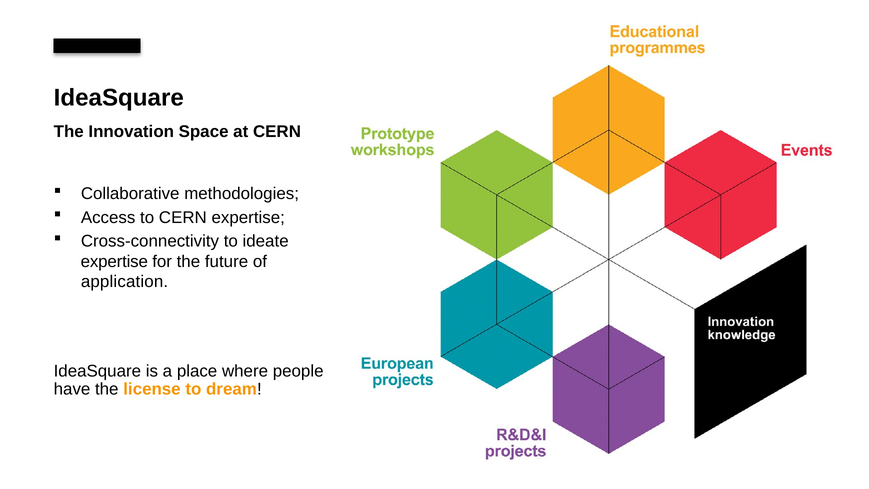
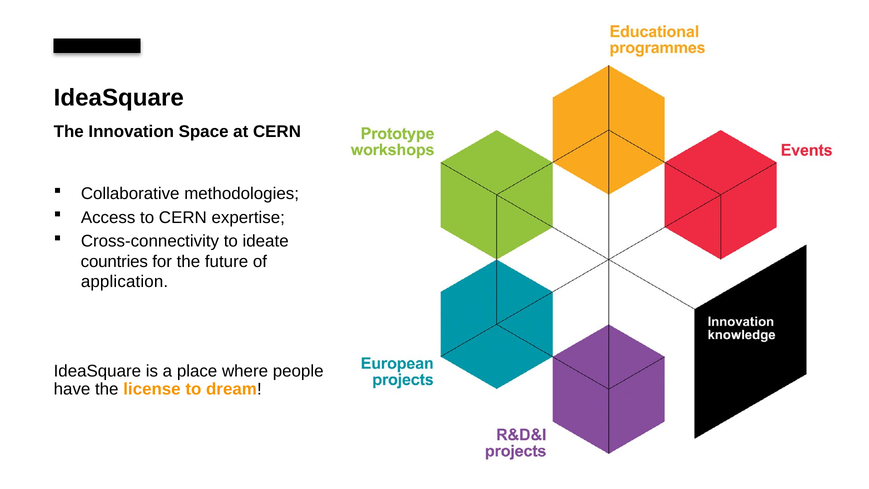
expertise: expertise -> countries (114, 261)
